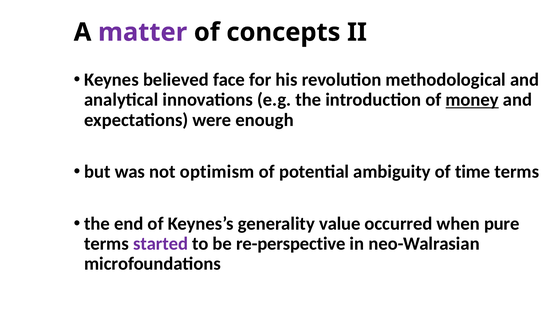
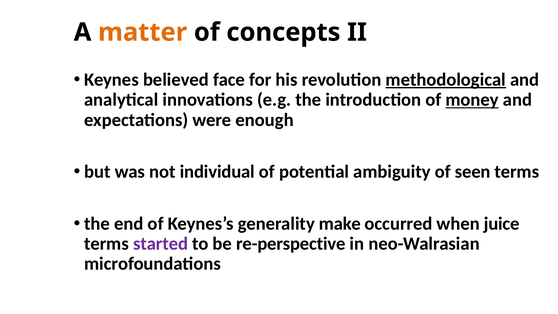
matter colour: purple -> orange (143, 32)
methodological underline: none -> present (446, 80)
optimism: optimism -> individual (217, 172)
time: time -> seen (473, 172)
value: value -> make (340, 224)
pure: pure -> juice (502, 224)
